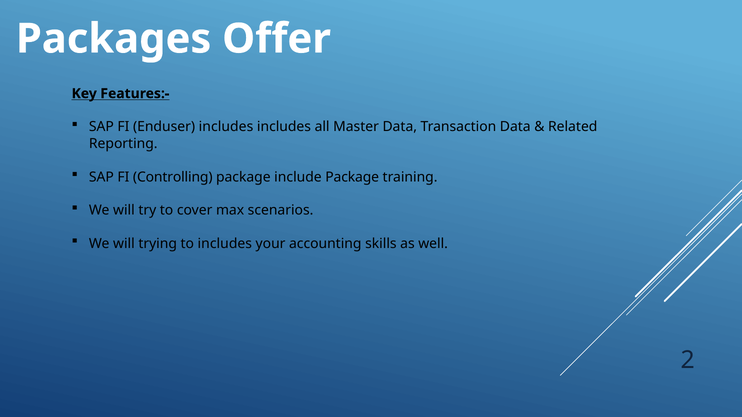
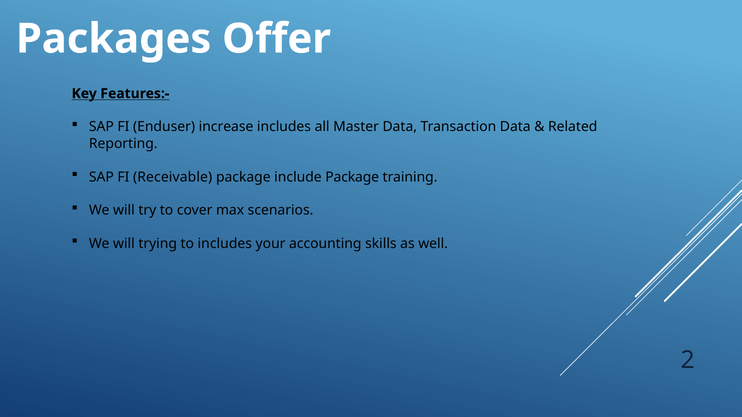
Enduser includes: includes -> increase (226, 127)
Controlling: Controlling -> Receivable (173, 177)
